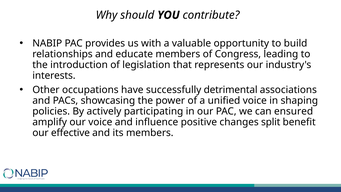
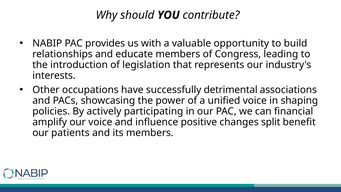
ensured: ensured -> financial (294, 111)
effective: effective -> patients (70, 133)
